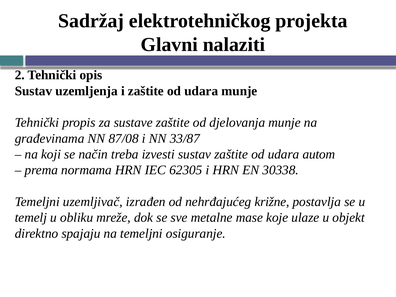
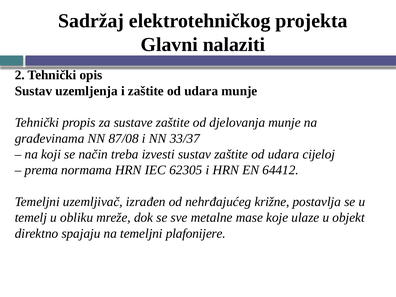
33/87: 33/87 -> 33/37 (185, 138)
autom: autom -> cijeloj (319, 154)
30338: 30338 -> 64412 (281, 170)
osiguranje: osiguranje -> plafonijere (196, 233)
